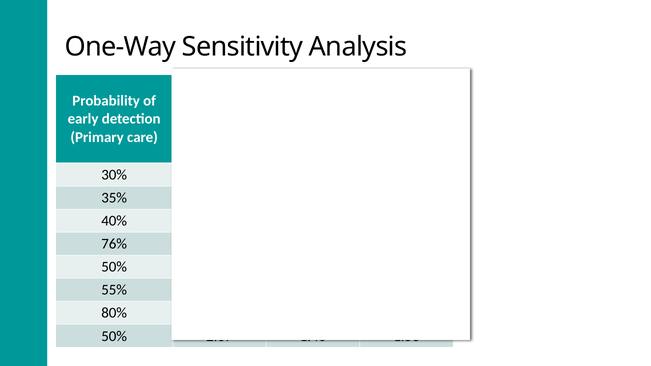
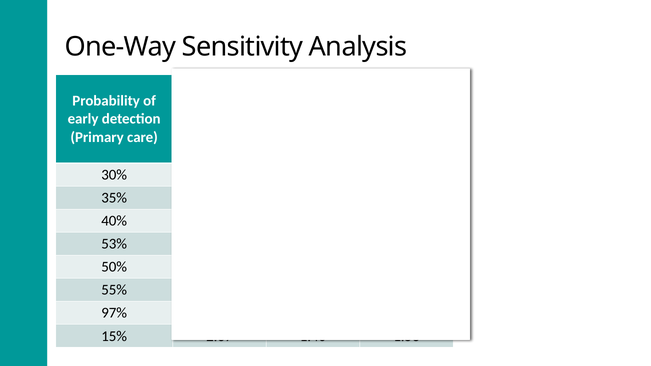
76%: 76% -> 53% (114, 244)
80%: 80% -> 97% (114, 313)
50%: 50% -> 15% (114, 336)
